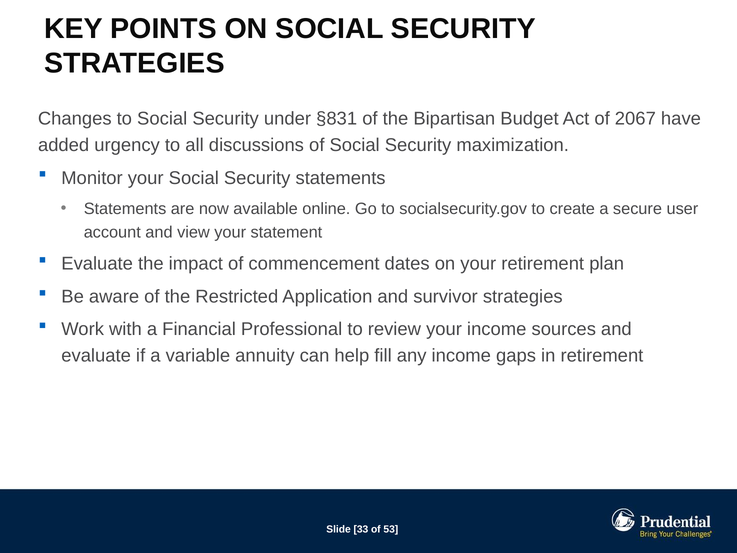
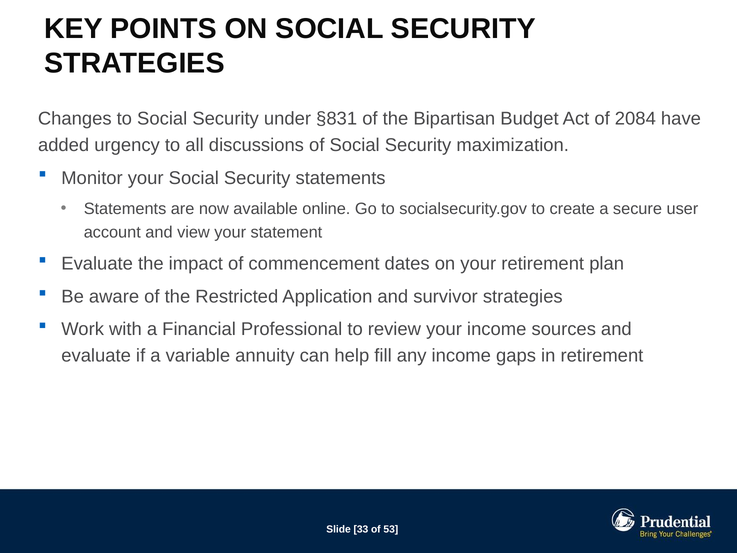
2067: 2067 -> 2084 (635, 119)
